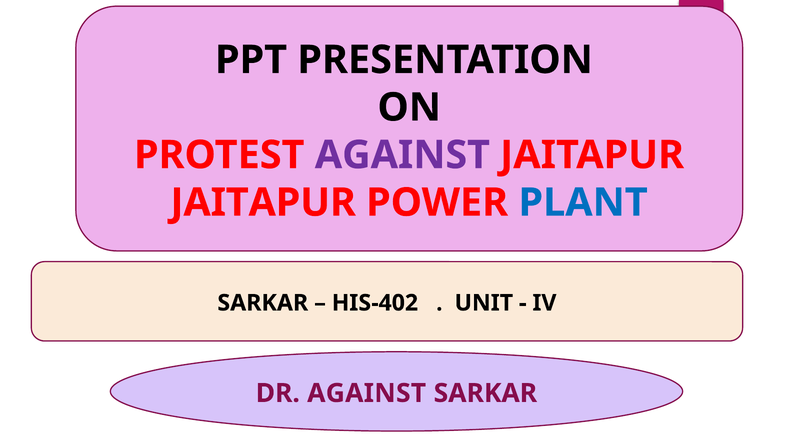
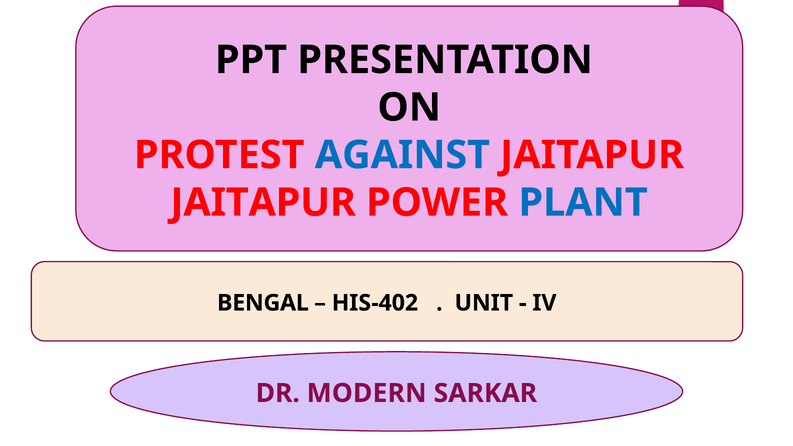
AGAINST colour: purple -> blue (402, 155)
SARKAR: SARKAR -> BENGAL (263, 303)
DR AGAINST: AGAINST -> MODERN (367, 393)
